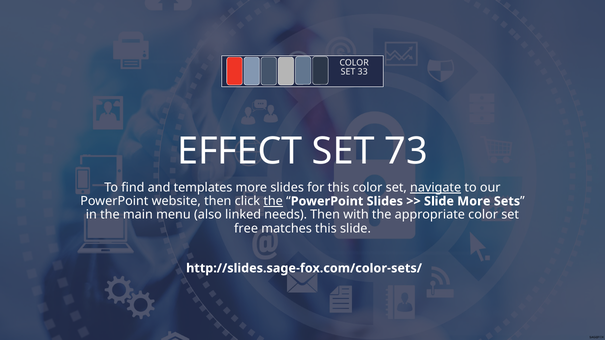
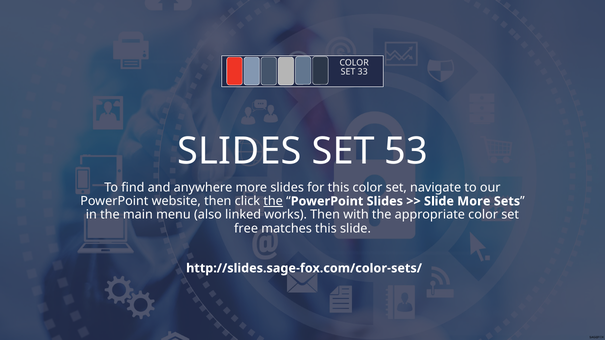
EFFECT: EFFECT -> SLIDES (239, 151)
73: 73 -> 53 (406, 151)
templates: templates -> anywhere (203, 188)
navigate underline: present -> none (436, 188)
needs: needs -> works (286, 215)
